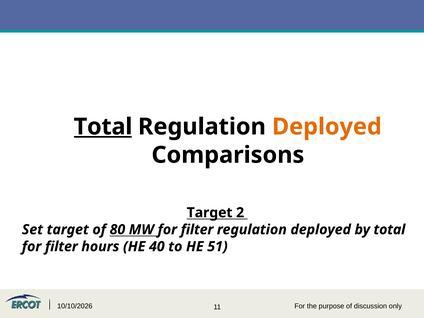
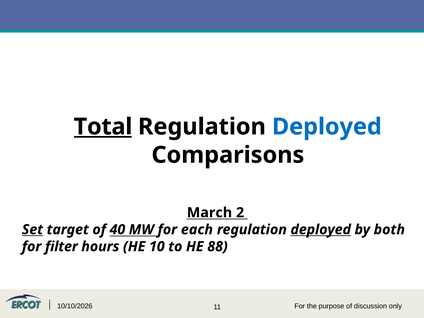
Deployed colour: orange -> blue (327, 127)
Target: Target -> March (209, 213)
Set underline: none -> present (32, 230)
80: 80 -> 40 (117, 230)
MW for filter: filter -> each (197, 230)
deployed underline: none -> present (321, 230)
by total: total -> both (389, 230)
40: 40 -> 10 (157, 247)
51: 51 -> 88 (217, 247)
